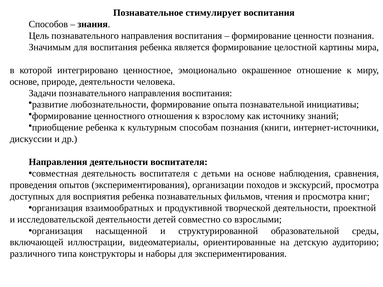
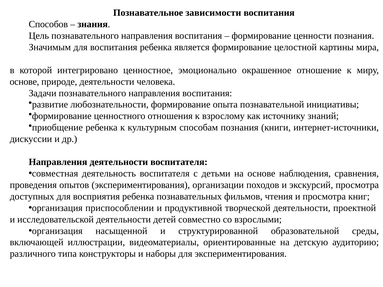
стимулирует: стимулирует -> зависимости (213, 13)
взаимообратных: взаимообратных -> приспособлении (120, 208)
